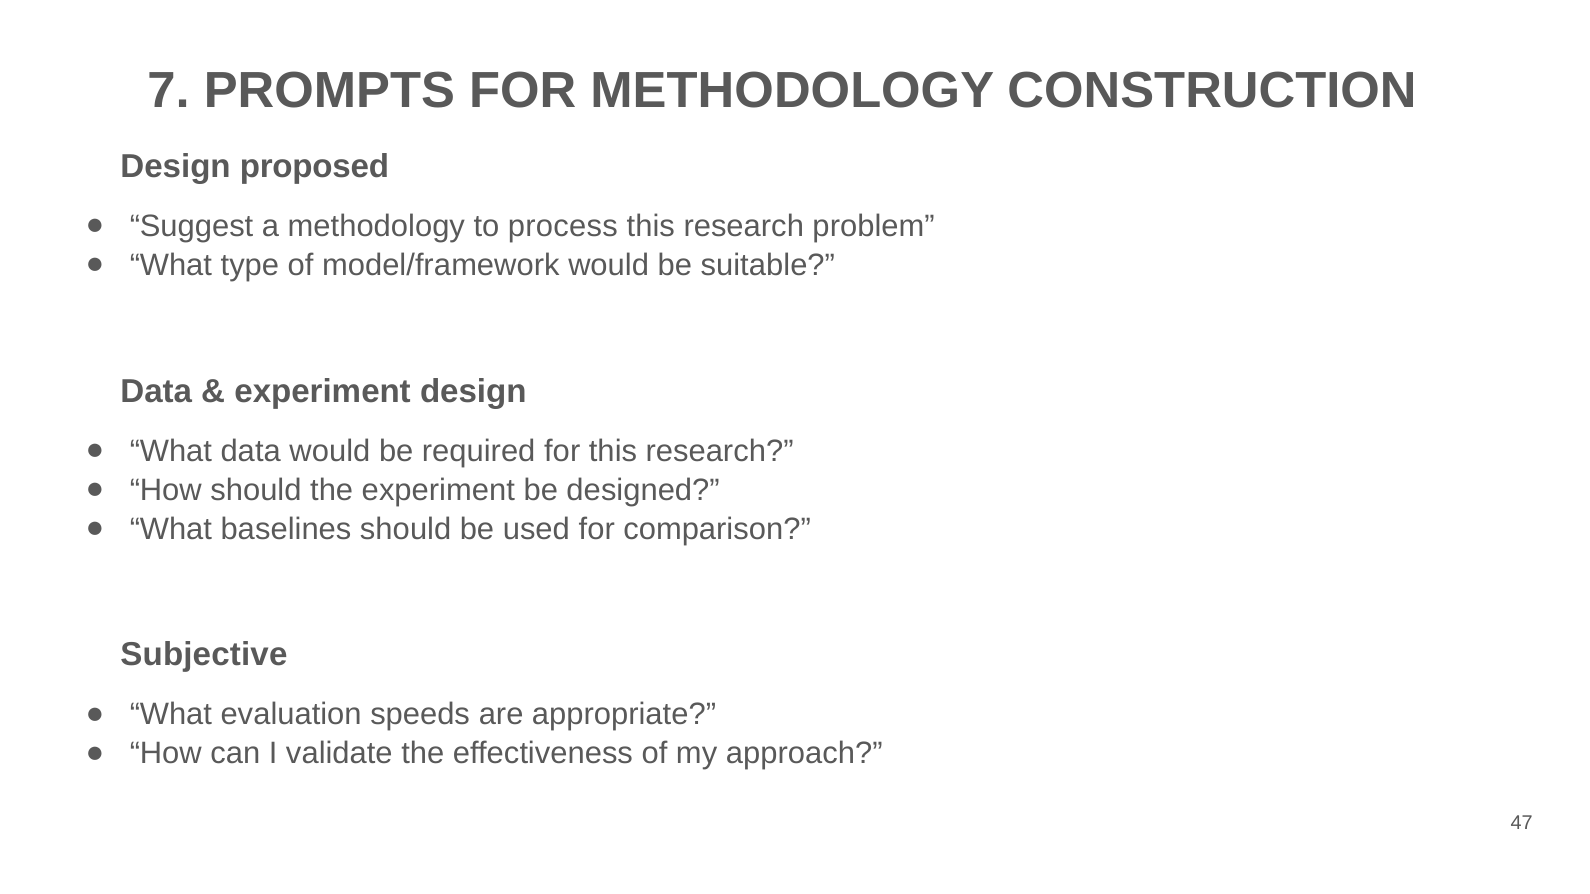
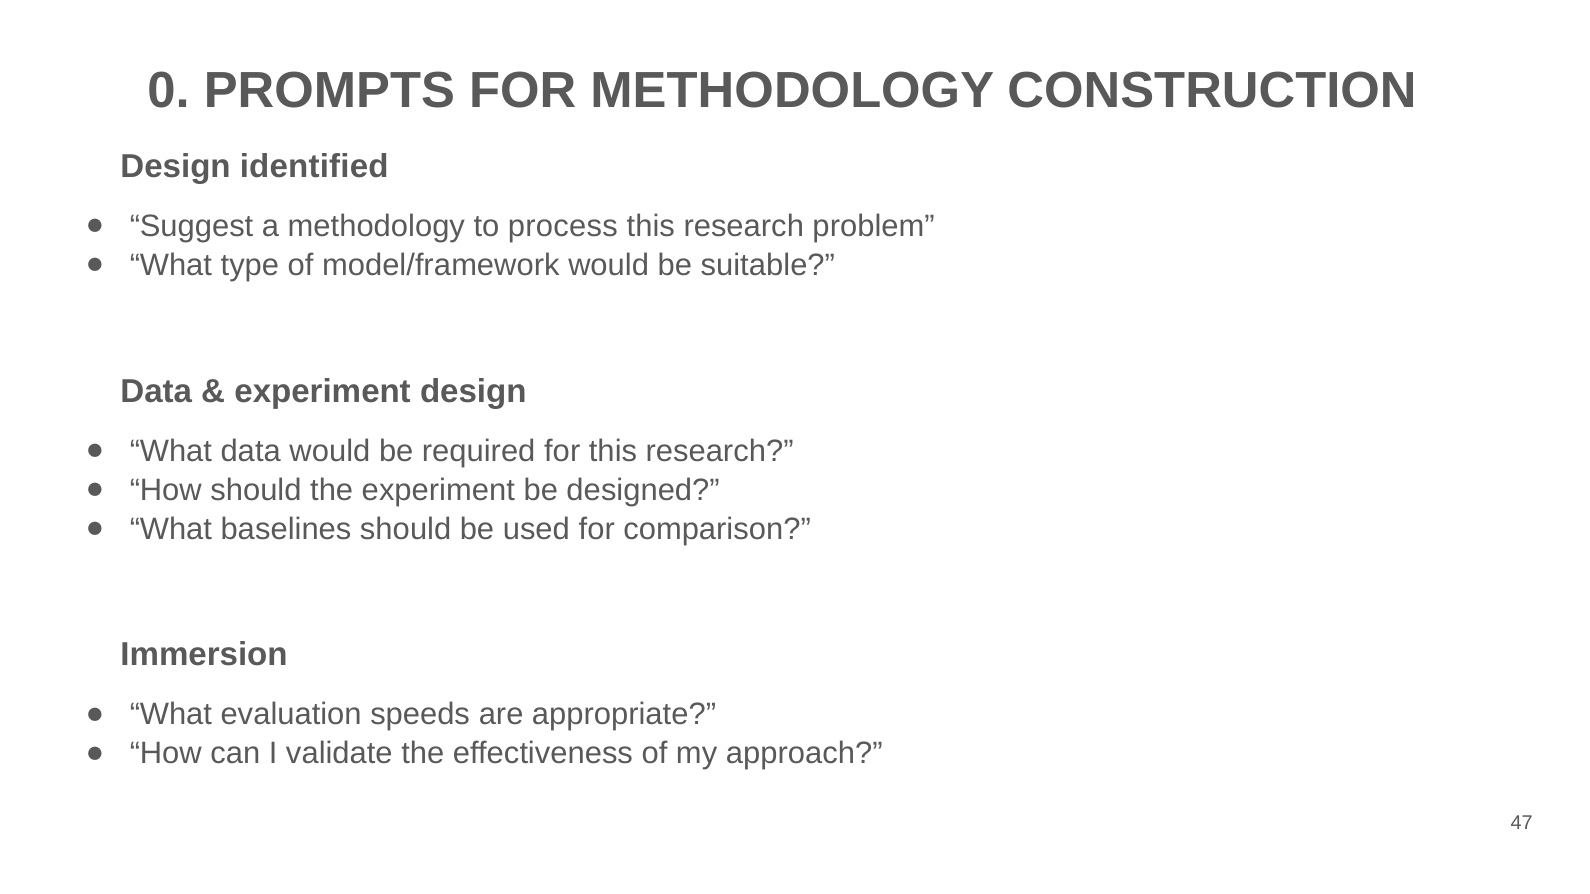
7: 7 -> 0 (169, 91)
proposed: proposed -> identified (314, 166)
Subjective: Subjective -> Immersion (204, 655)
